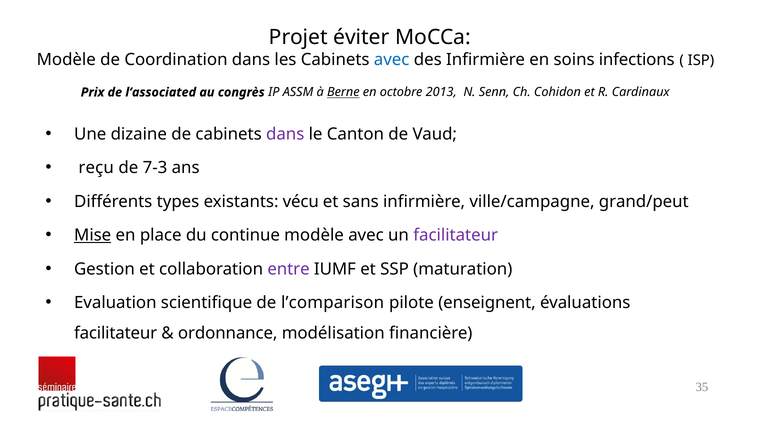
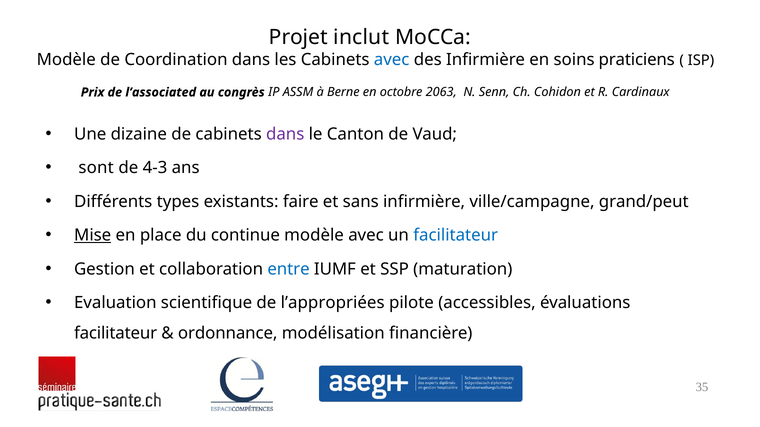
éviter: éviter -> inclut (361, 37)
infections: infections -> praticiens (637, 60)
Berne underline: present -> none (343, 92)
2013: 2013 -> 2063 (441, 92)
reçu: reçu -> sont (96, 168)
7-3: 7-3 -> 4-3 (155, 168)
vécu: vécu -> faire (301, 202)
facilitateur colour: purple -> blue (456, 236)
entre colour: purple -> blue (289, 269)
l’comparison: l’comparison -> l’appropriées (333, 303)
enseignent: enseignent -> accessibles (487, 303)
